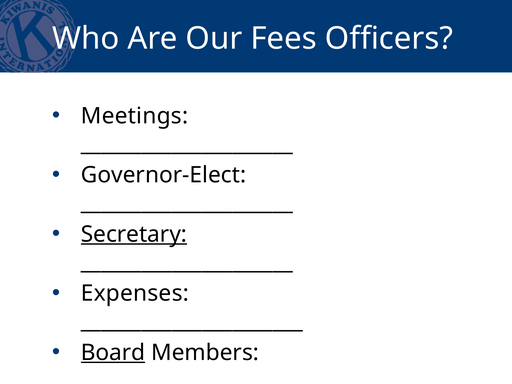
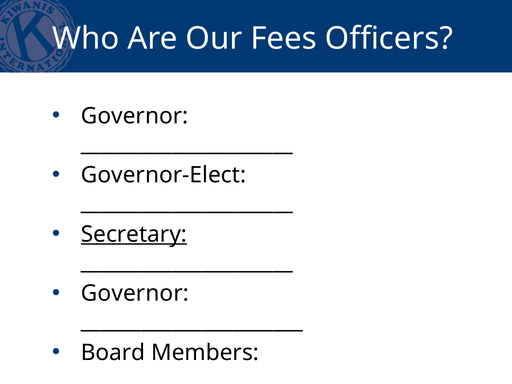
Meetings: Meetings -> Governor (135, 116)
Expenses: Expenses -> Governor (135, 293)
Board underline: present -> none (113, 353)
